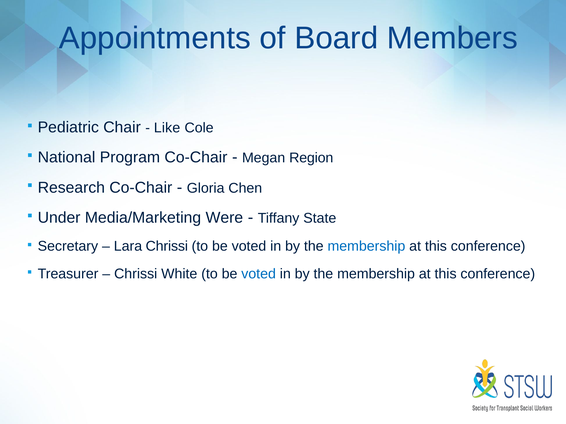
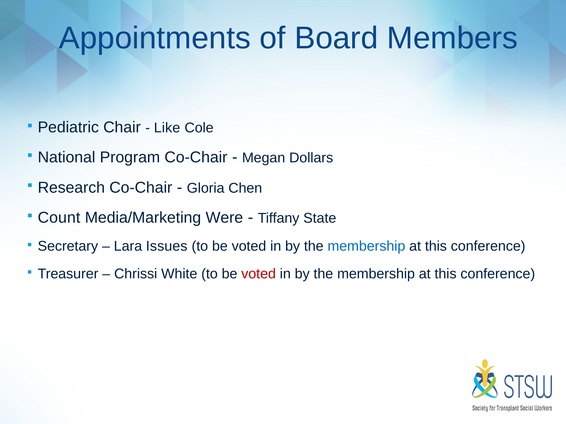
Region: Region -> Dollars (311, 158)
Under: Under -> Count (59, 218)
Lara Chrissi: Chrissi -> Issues (167, 247)
voted colour: blue -> red (259, 274)
